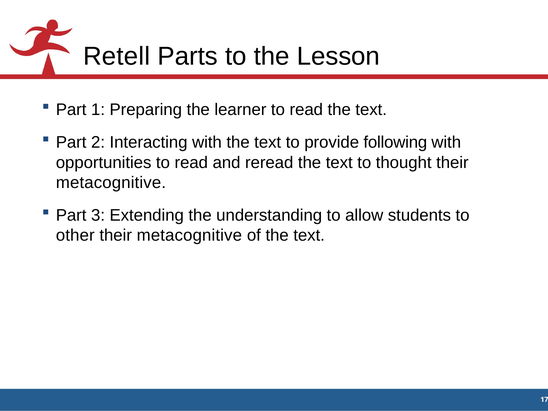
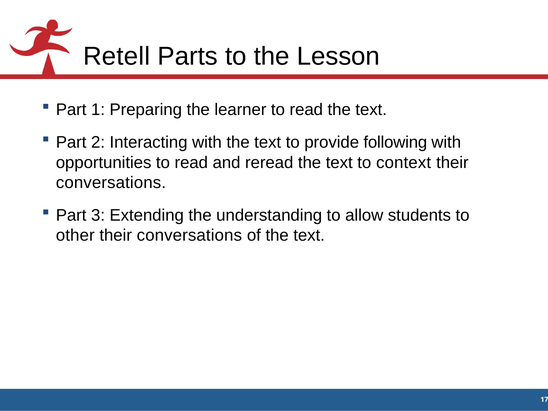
thought: thought -> context (404, 163)
metacognitive: metacognitive -> conversations (111, 183)
metacognitive: metacognitive -> conversations (189, 235)
